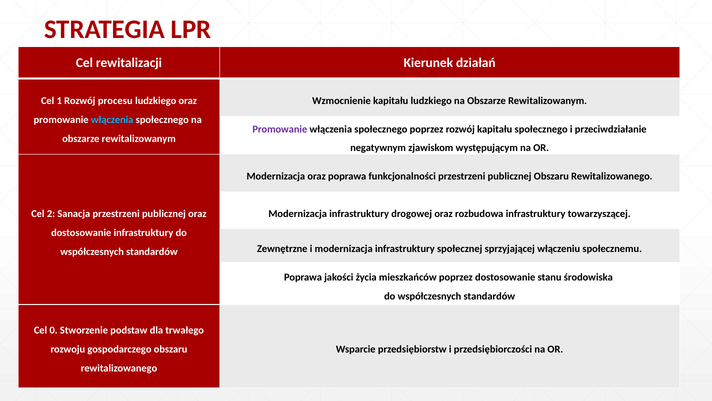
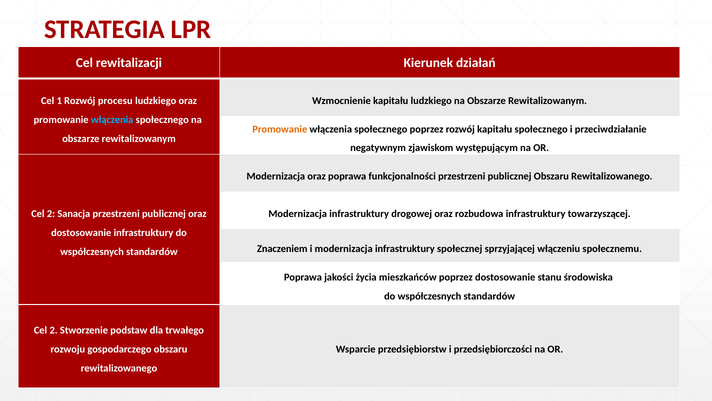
Promowanie colour: purple -> orange (280, 129)
Zewnętrzne: Zewnętrzne -> Znaczeniem (282, 248)
0: 0 -> 2 (54, 330)
